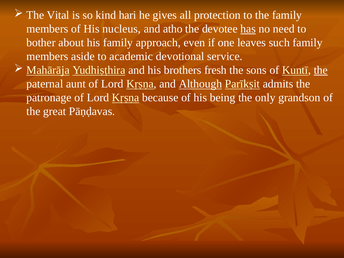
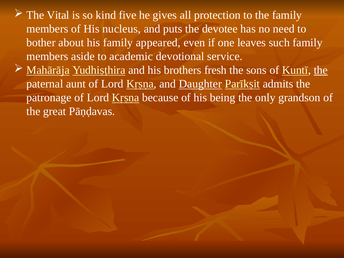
hari: hari -> five (128, 15)
atho: atho -> puts (173, 29)
has underline: present -> none (248, 29)
approach: approach -> appeared (158, 43)
Although: Although -> Daughter (200, 84)
